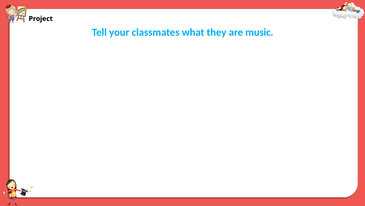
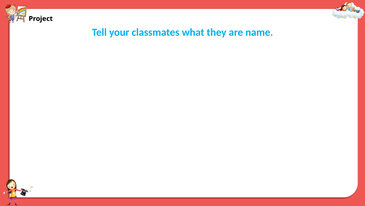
music: music -> name (259, 32)
